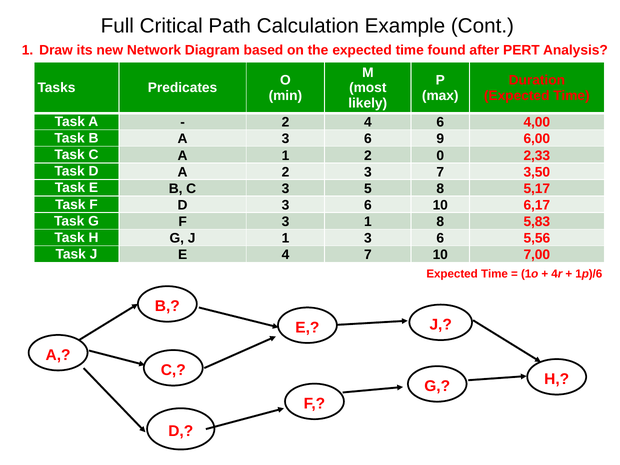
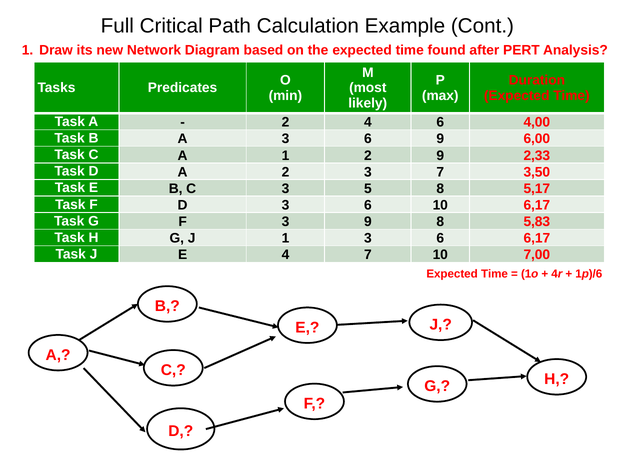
2 0: 0 -> 9 (440, 155)
3 1: 1 -> 9 (368, 222)
6 5,56: 5,56 -> 6,17 (537, 238)
